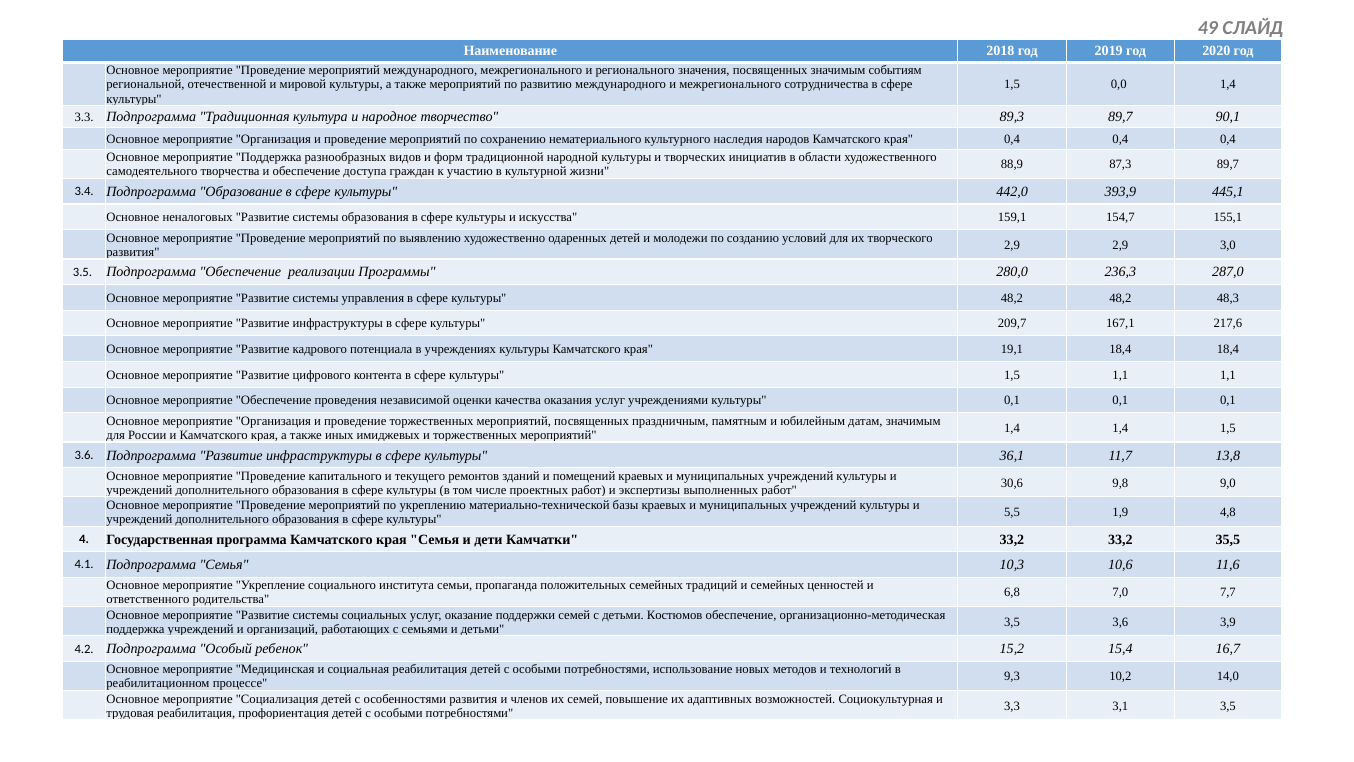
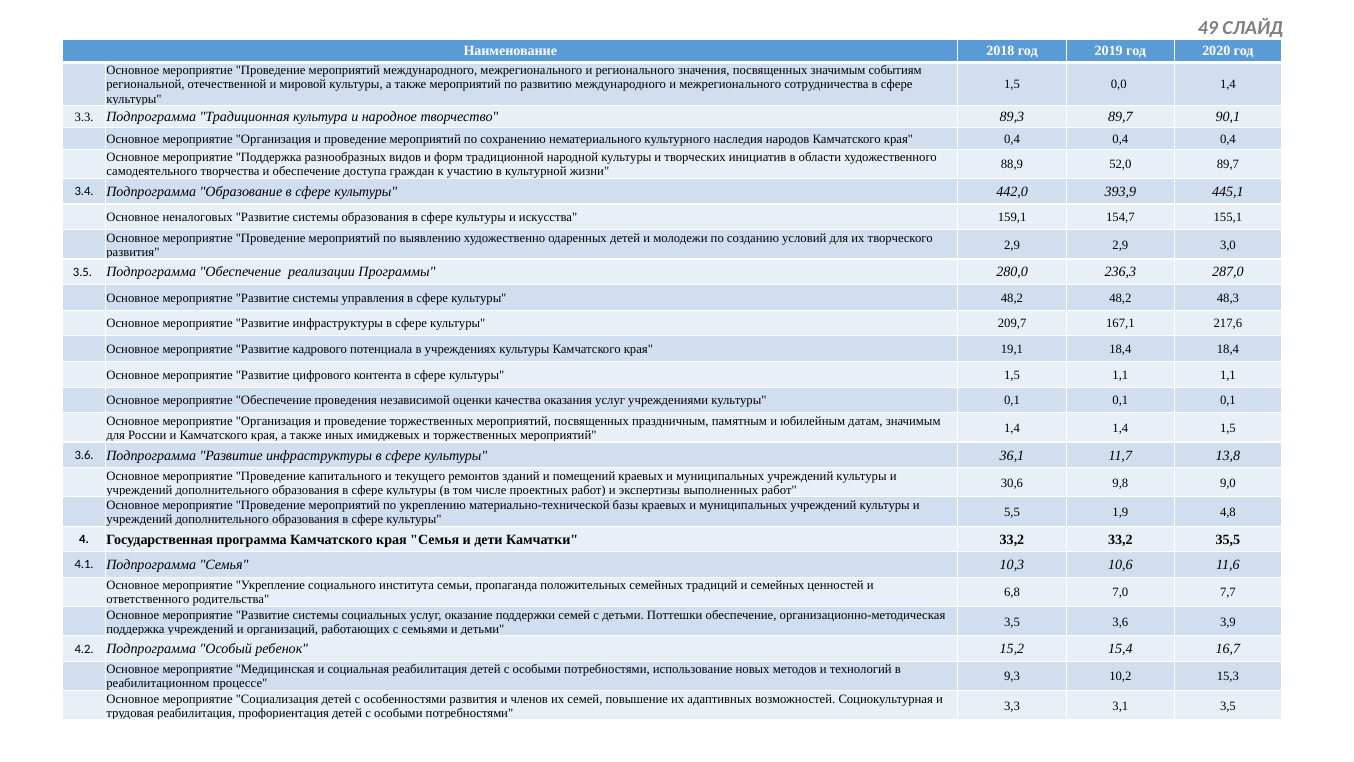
87,3: 87,3 -> 52,0 (1120, 164)
Костюмов: Костюмов -> Поттешки (675, 615)
14,0: 14,0 -> 15,3 (1228, 676)
